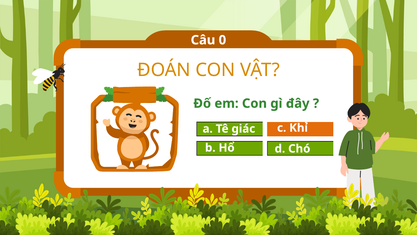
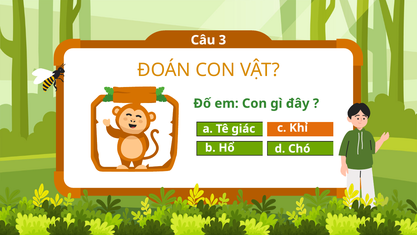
0: 0 -> 3 (222, 40)
